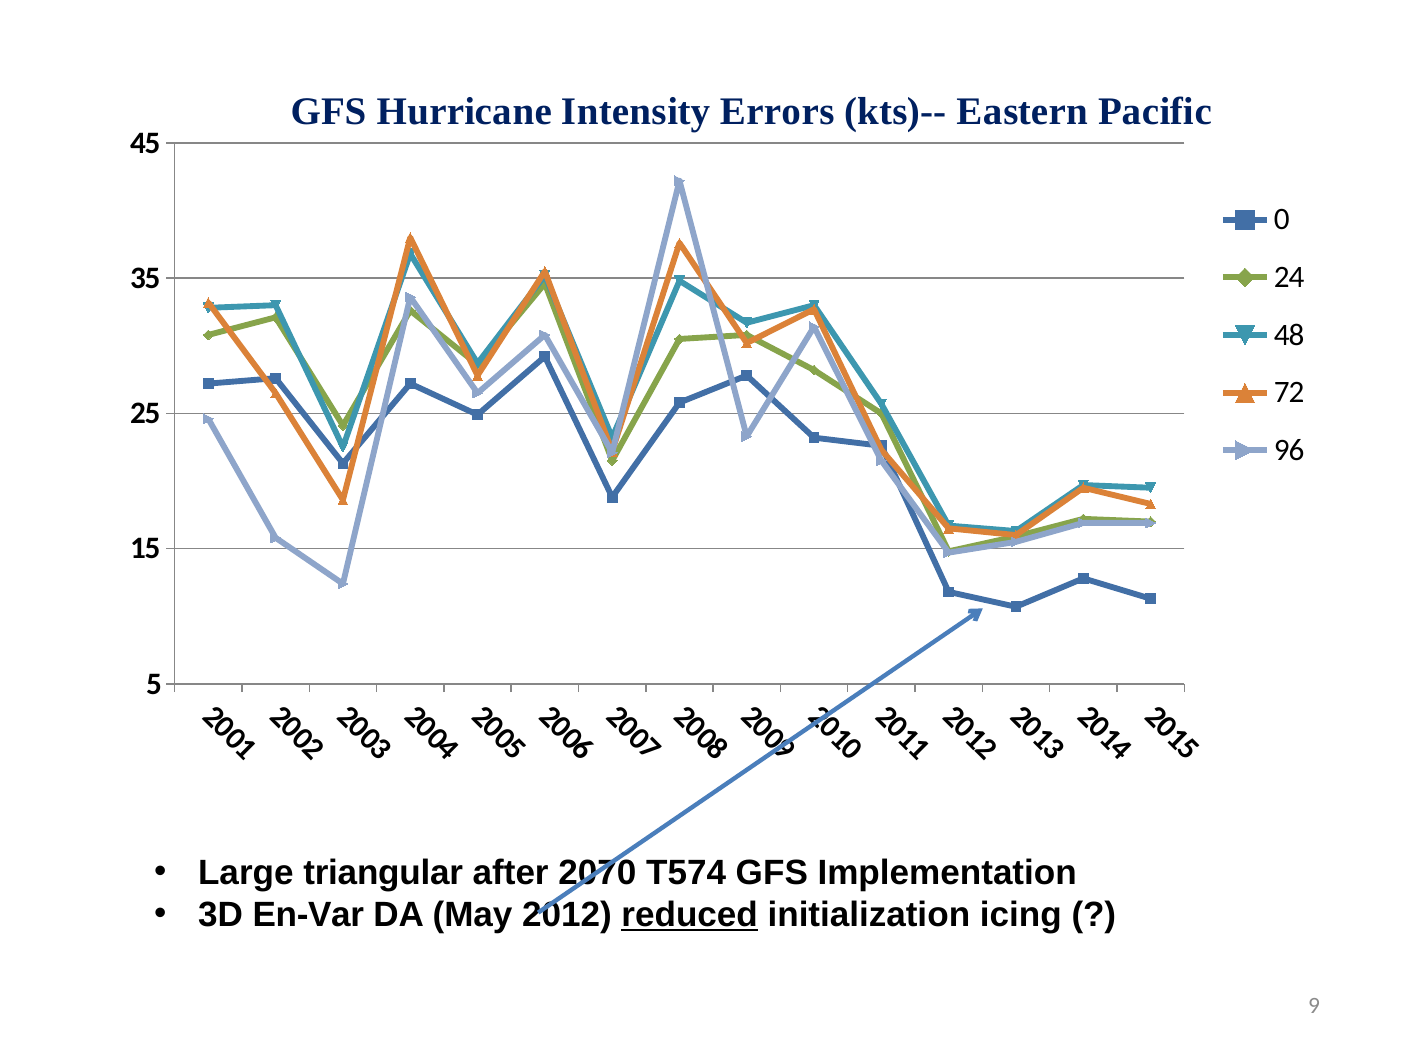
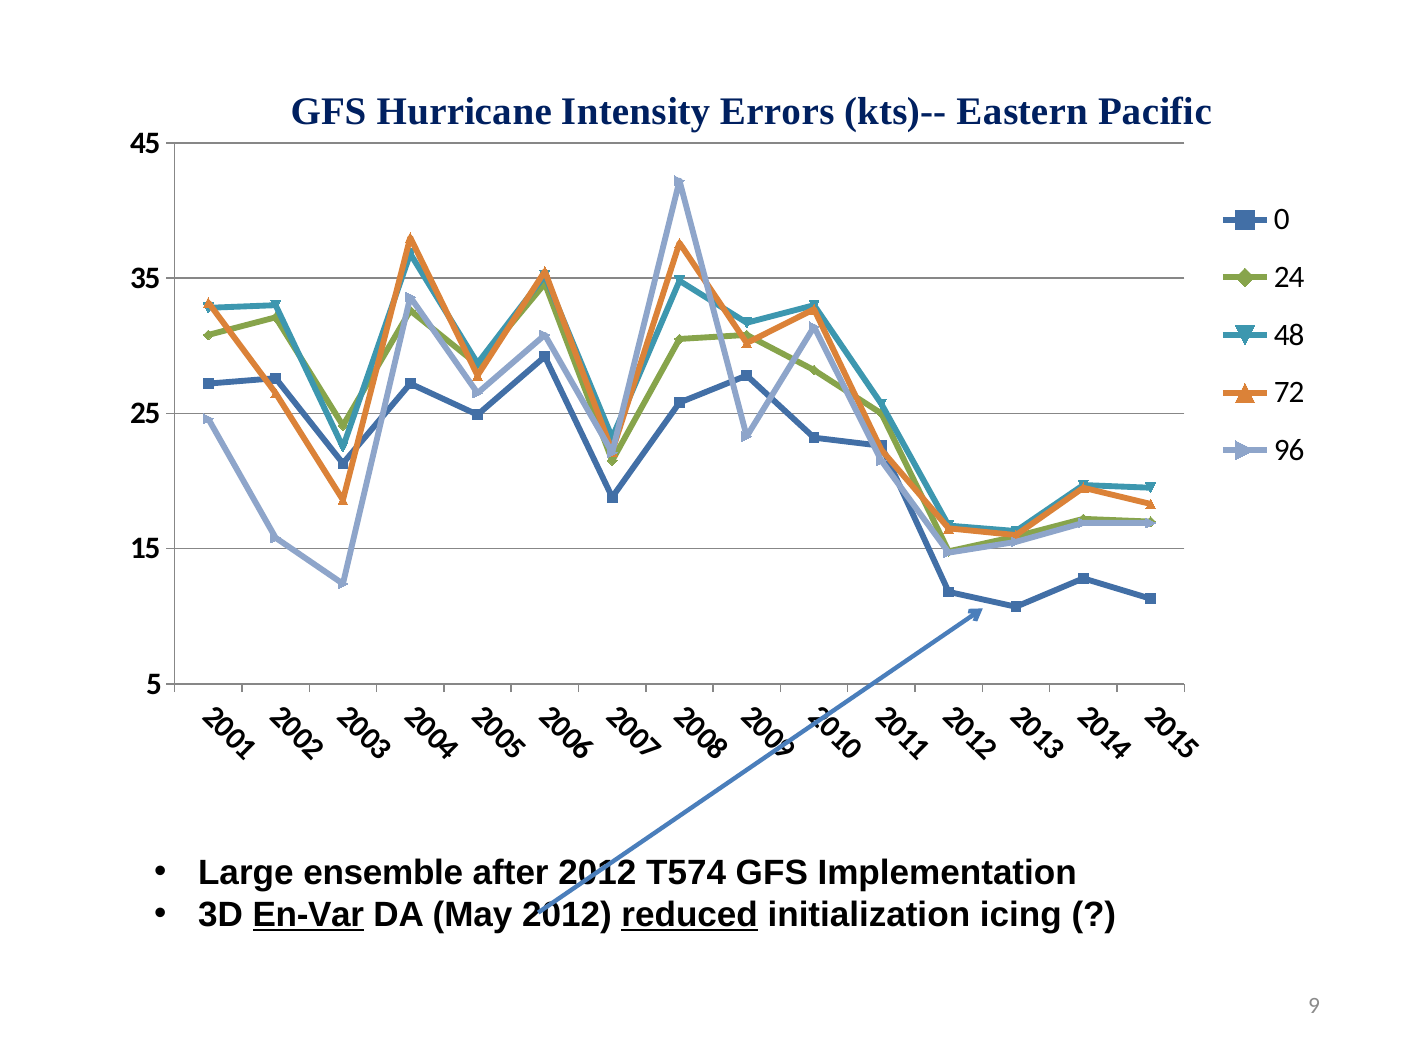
triangular: triangular -> ensemble (383, 873)
after 2070: 2070 -> 2012 (597, 873)
En-Var underline: none -> present (308, 915)
